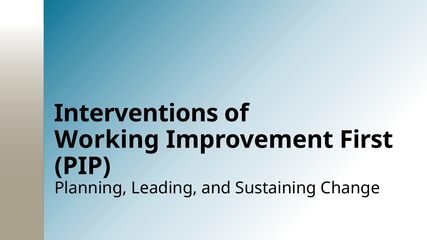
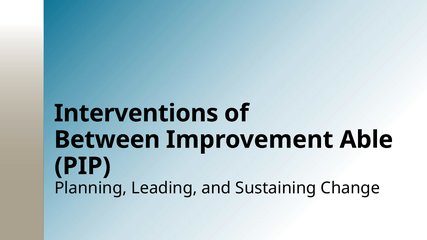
Working: Working -> Between (107, 140)
First: First -> Able (366, 140)
